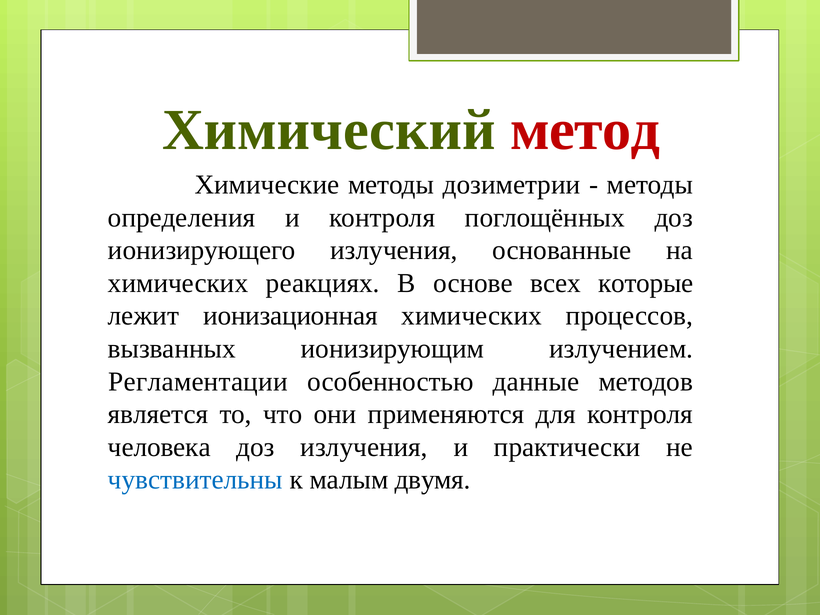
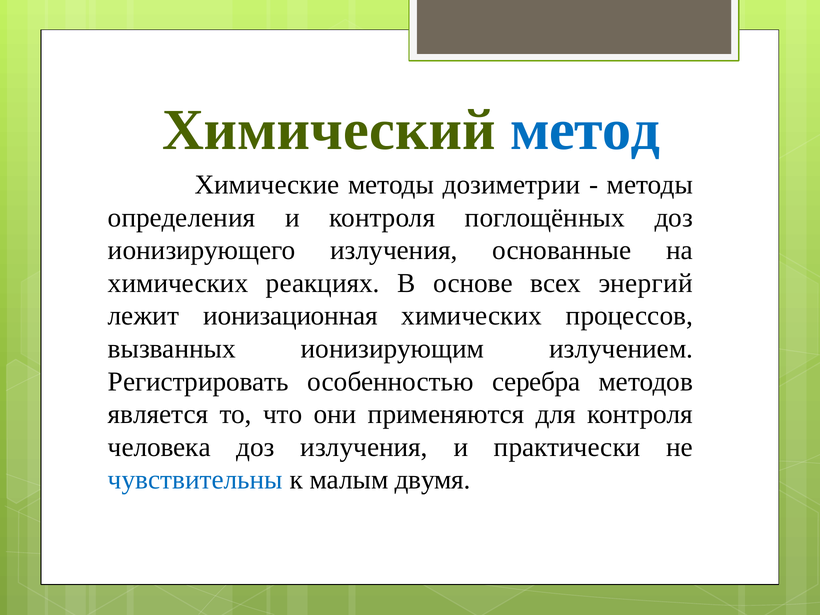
метод colour: red -> blue (585, 130)
которые: которые -> энергий (646, 283)
Регламентации: Регламентации -> Регистрировать (198, 382)
данные: данные -> серебра (536, 382)
